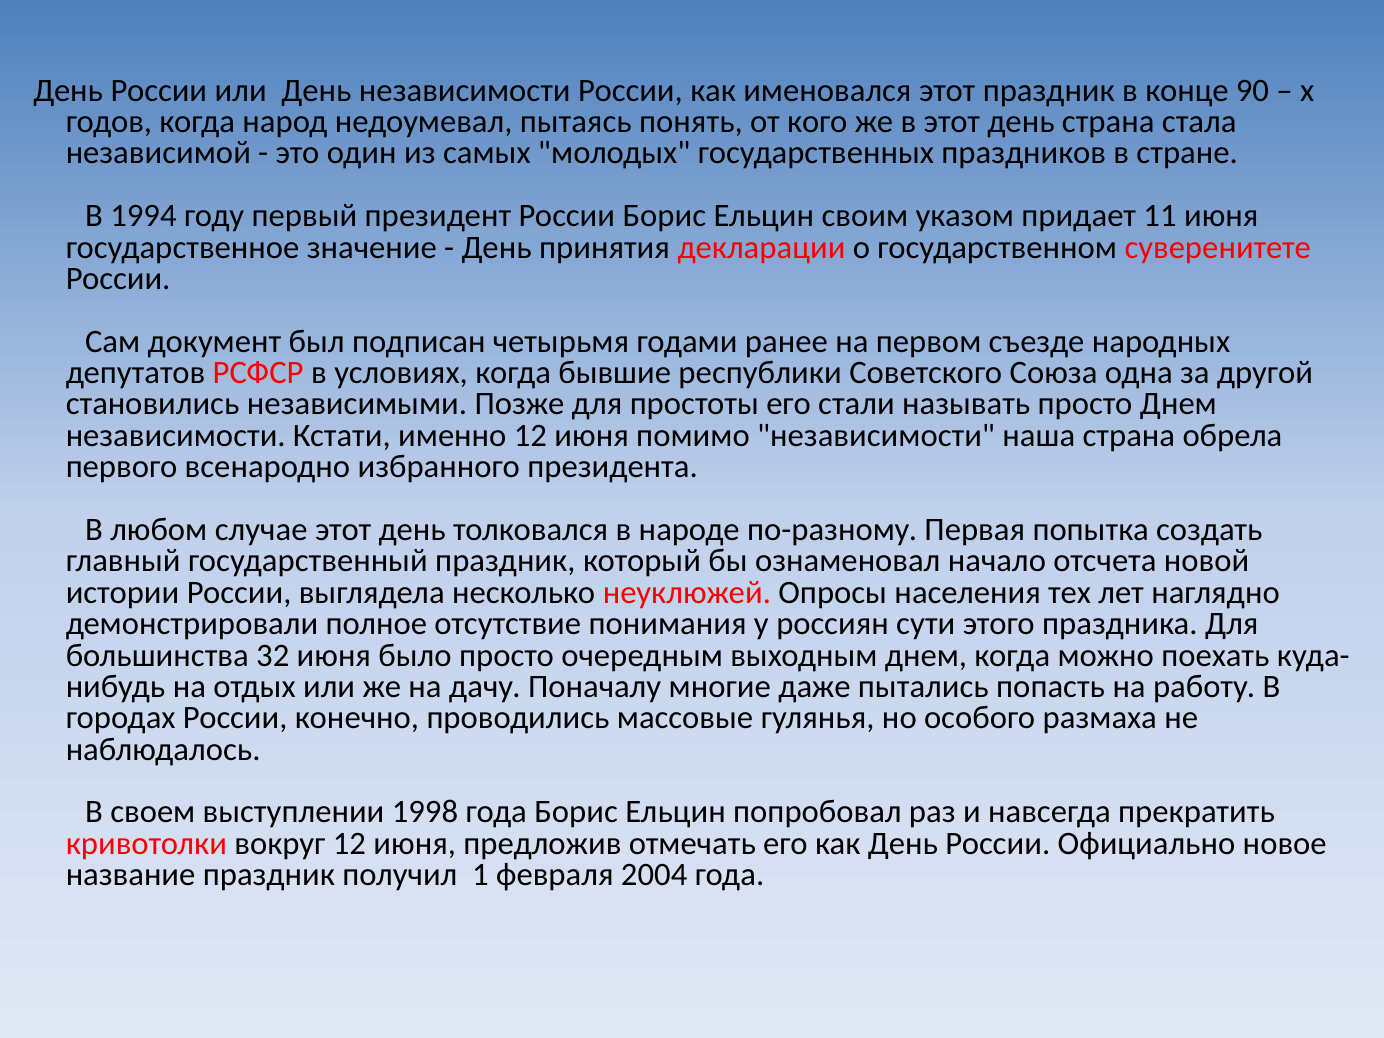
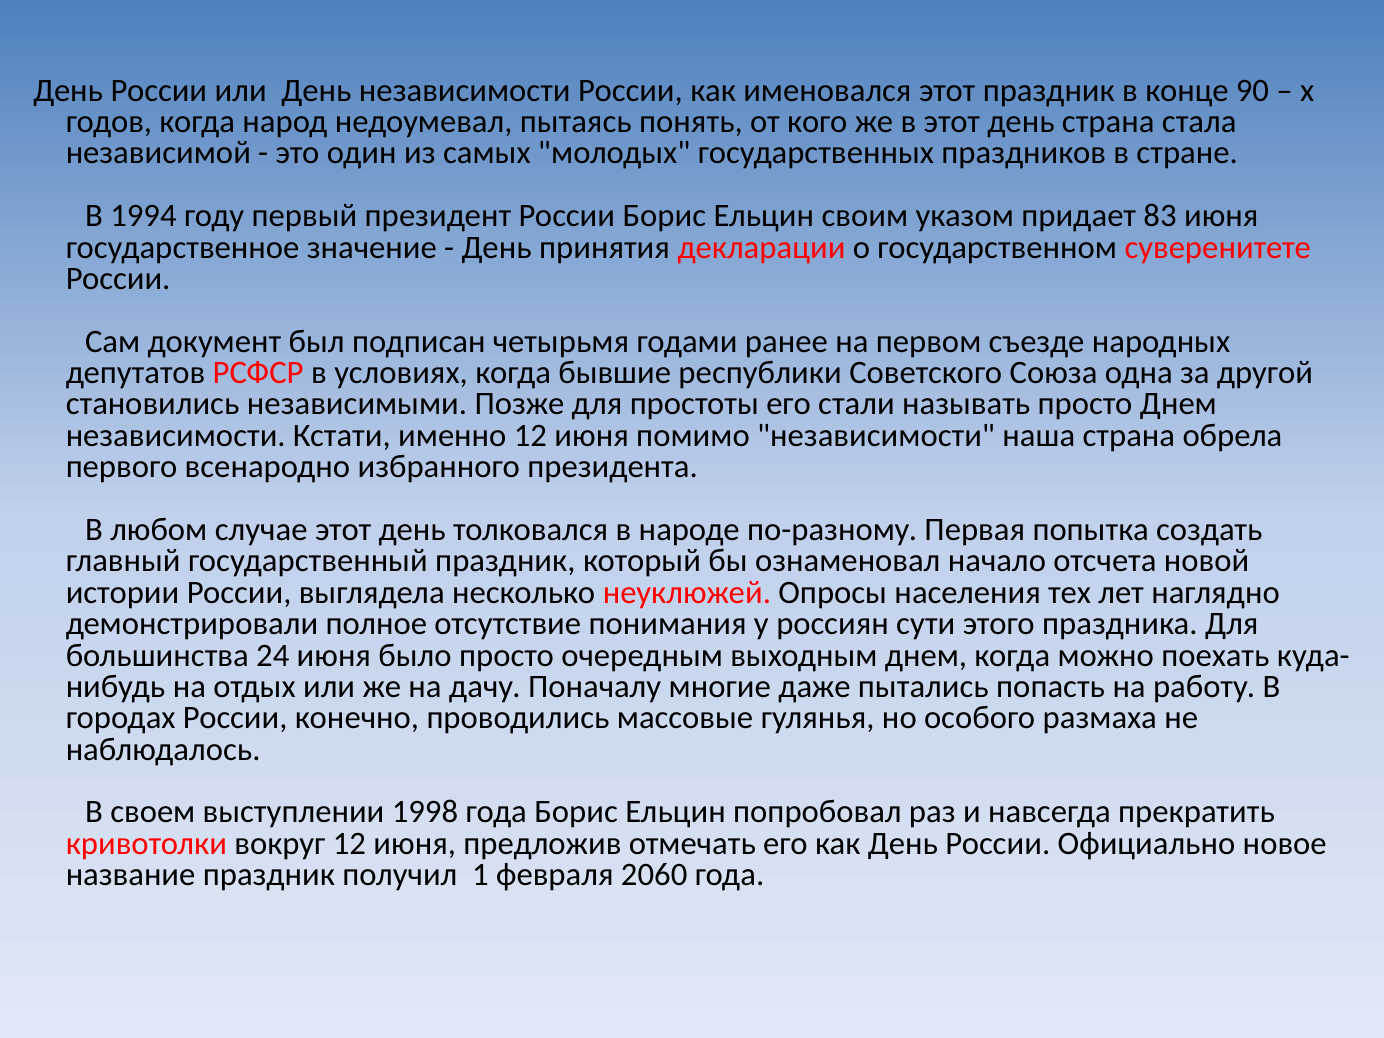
11: 11 -> 83 (1160, 216)
32: 32 -> 24 (273, 655)
2004: 2004 -> 2060 (654, 875)
